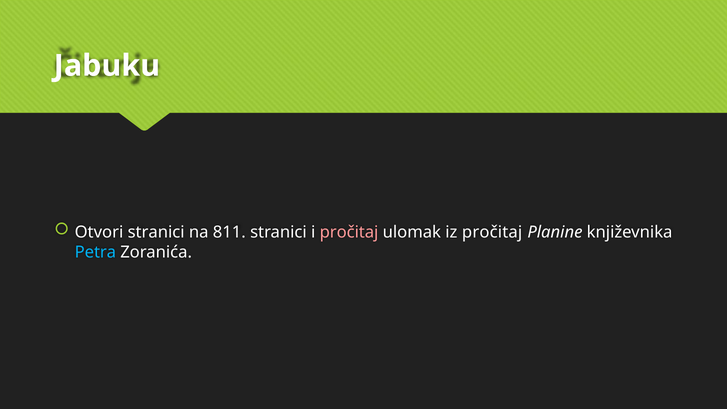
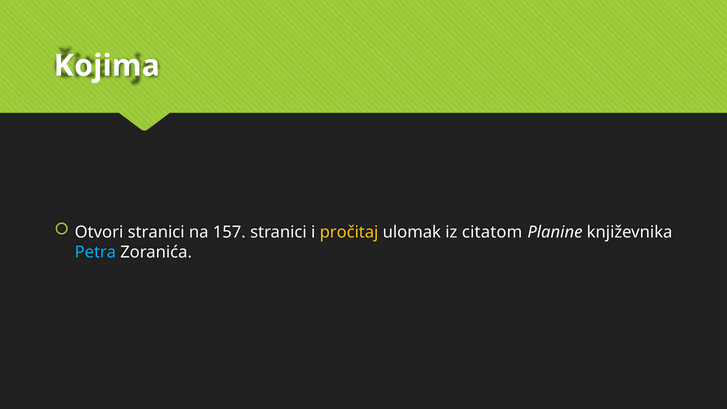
Jabuku: Jabuku -> Kojima (107, 66)
811: 811 -> 157 (229, 232)
pročitaj colour: pink -> yellow (349, 232)
iz pročitaj: pročitaj -> citatom (492, 232)
